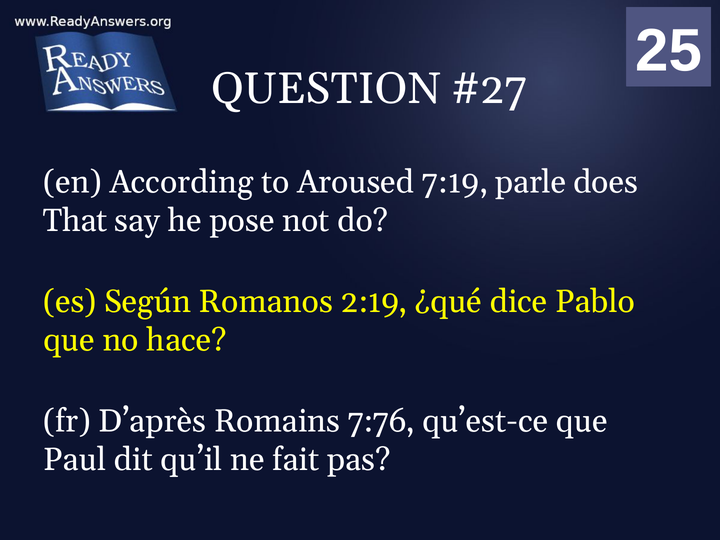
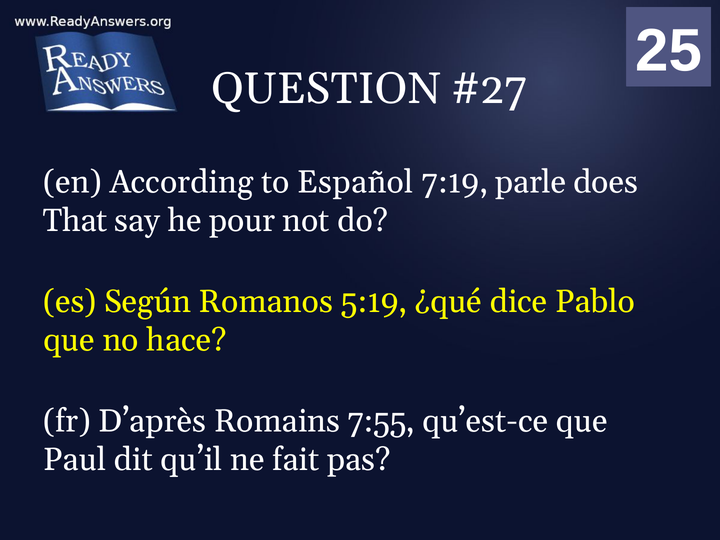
Aroused: Aroused -> Español (355, 182)
pose: pose -> pour (242, 221)
2:19: 2:19 -> 5:19 (374, 302)
7:76: 7:76 -> 7:55 (381, 421)
